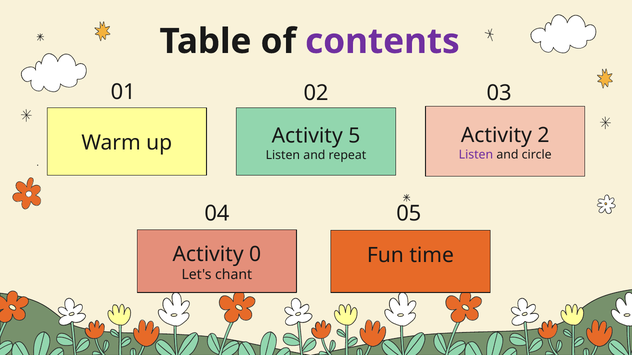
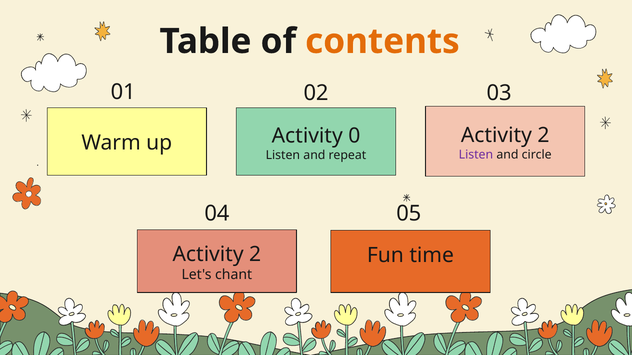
contents colour: purple -> orange (382, 41)
5: 5 -> 0 (354, 136)
0: 0 -> 2 (255, 255)
